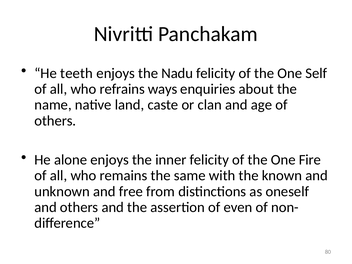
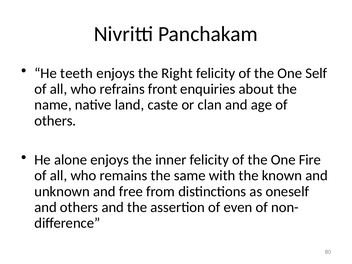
Nadu: Nadu -> Right (177, 73)
ways: ways -> front (163, 89)
